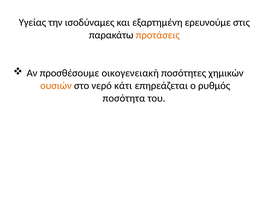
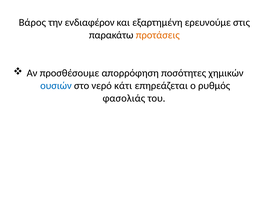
Υγείας: Υγείας -> Βάρος (32, 22)
ισοδύναμες: ισοδύναμες -> ενδιαφέρον (90, 22)
οικογενειακή: οικογενειακή -> απορρόφηση (130, 73)
ουσιών colour: orange -> blue (56, 86)
ποσότητα: ποσότητα -> φασολιάς (124, 98)
